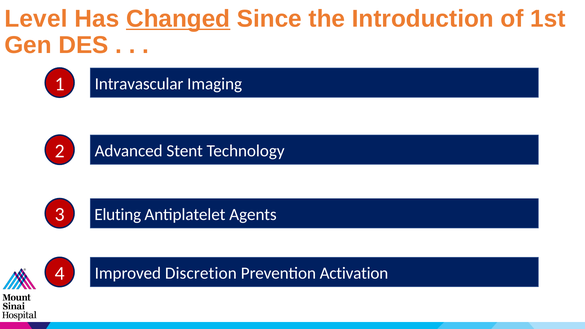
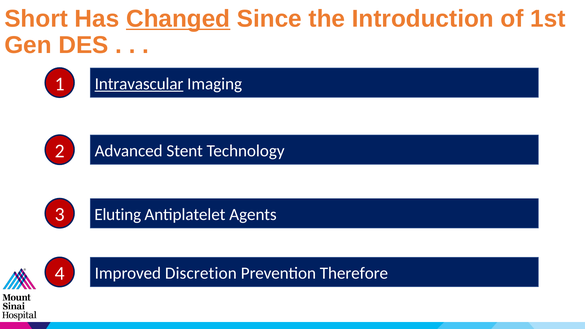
Level: Level -> Short (36, 19)
Intravascular underline: none -> present (139, 84)
Activation: Activation -> Therefore (354, 273)
